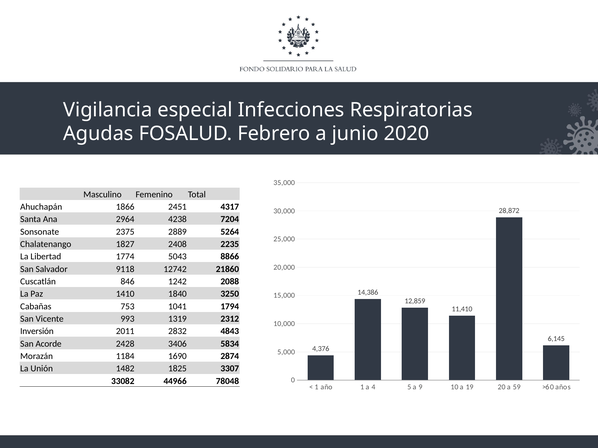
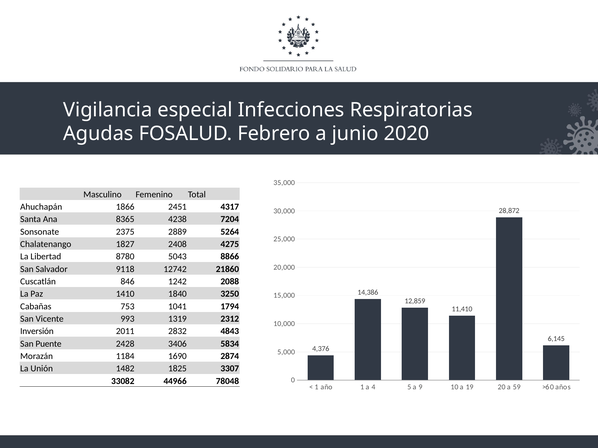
2964: 2964 -> 8365 (125, 220)
2235: 2235 -> 4275 (230, 244)
1774: 1774 -> 8780 (125, 257)
Acorde: Acorde -> Puente (49, 344)
